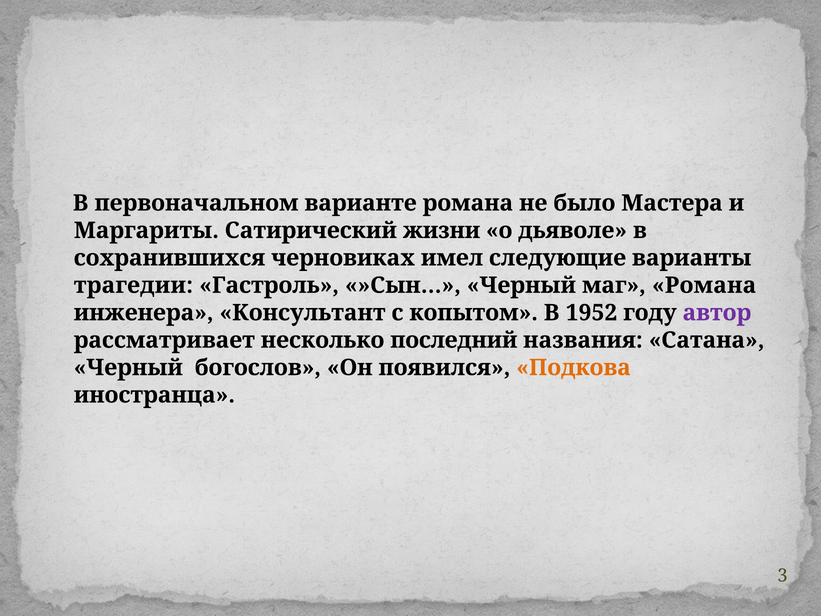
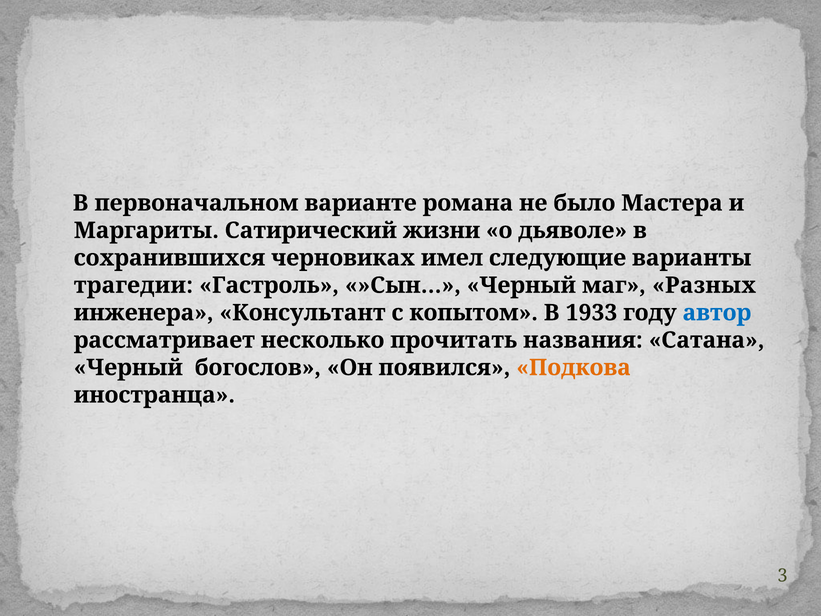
маг Романа: Романа -> Разных (704, 285)
1952: 1952 -> 1933 (591, 313)
автор colour: purple -> blue (717, 313)
последний: последний -> прочитать (454, 340)
